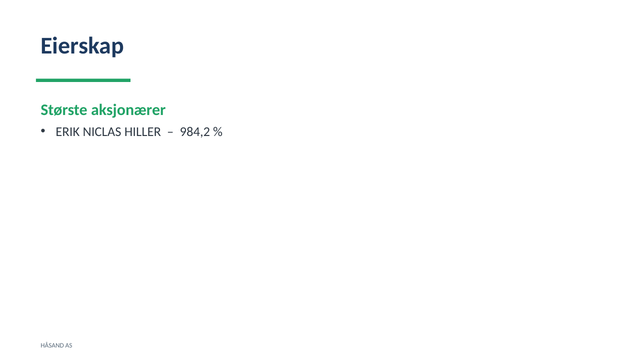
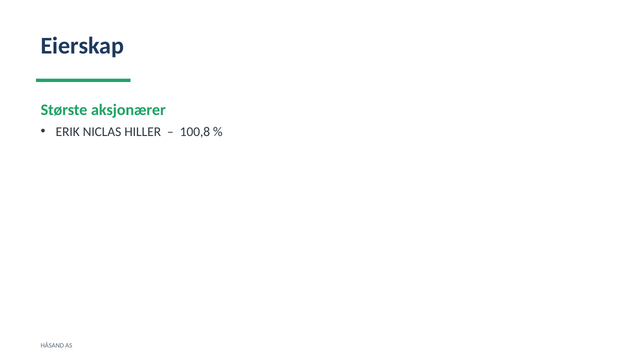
984,2: 984,2 -> 100,8 (195, 132)
